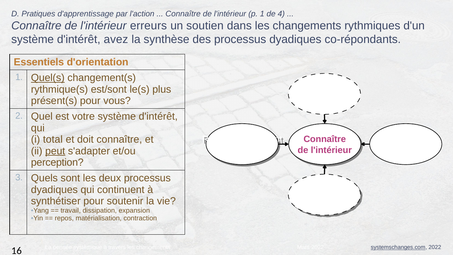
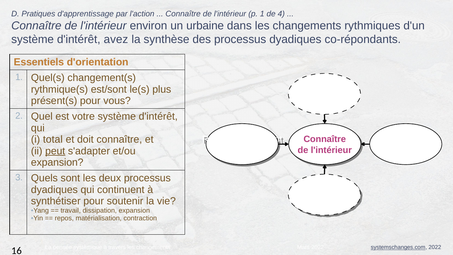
erreurs: erreurs -> environ (149, 26)
soutien: soutien -> urbaine (205, 26)
Quel(s underline: present -> none (48, 78)
perception: perception -> expansion (57, 162)
